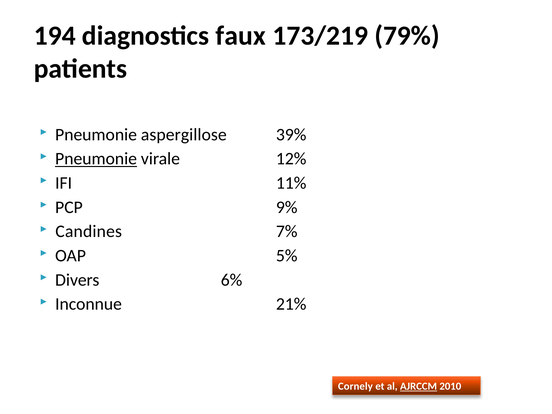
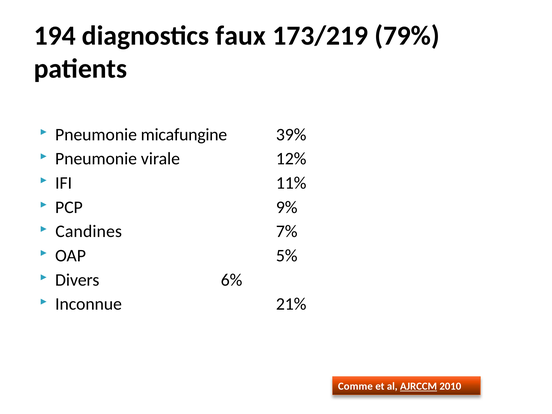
aspergillose: aspergillose -> micafungine (184, 135)
Pneumonie underline: present -> none (96, 159)
Cornely: Cornely -> Comme (355, 386)
